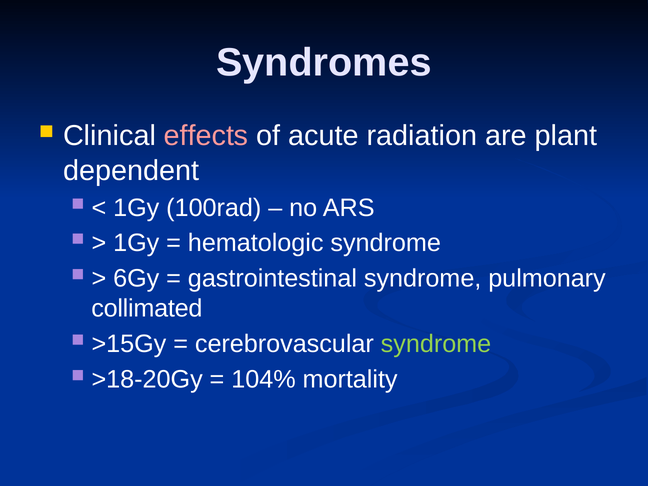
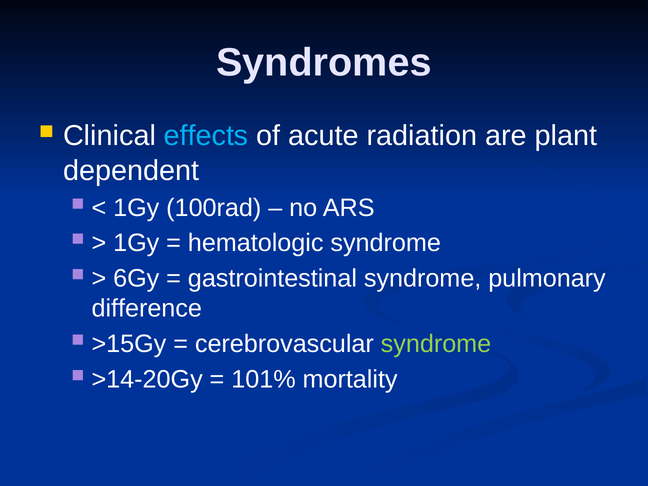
effects colour: pink -> light blue (206, 136)
collimated: collimated -> difference (147, 309)
>18-20Gy: >18-20Gy -> >14-20Gy (147, 379)
104%: 104% -> 101% (264, 379)
